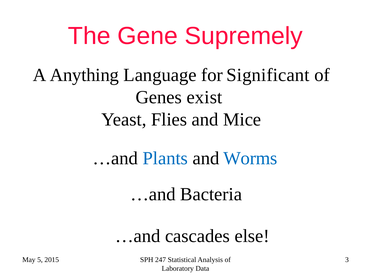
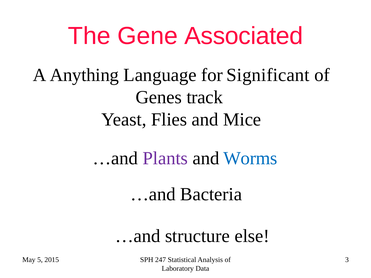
Supremely: Supremely -> Associated (244, 36)
exist: exist -> track (205, 97)
Plants colour: blue -> purple (165, 158)
cascades: cascades -> structure (197, 236)
